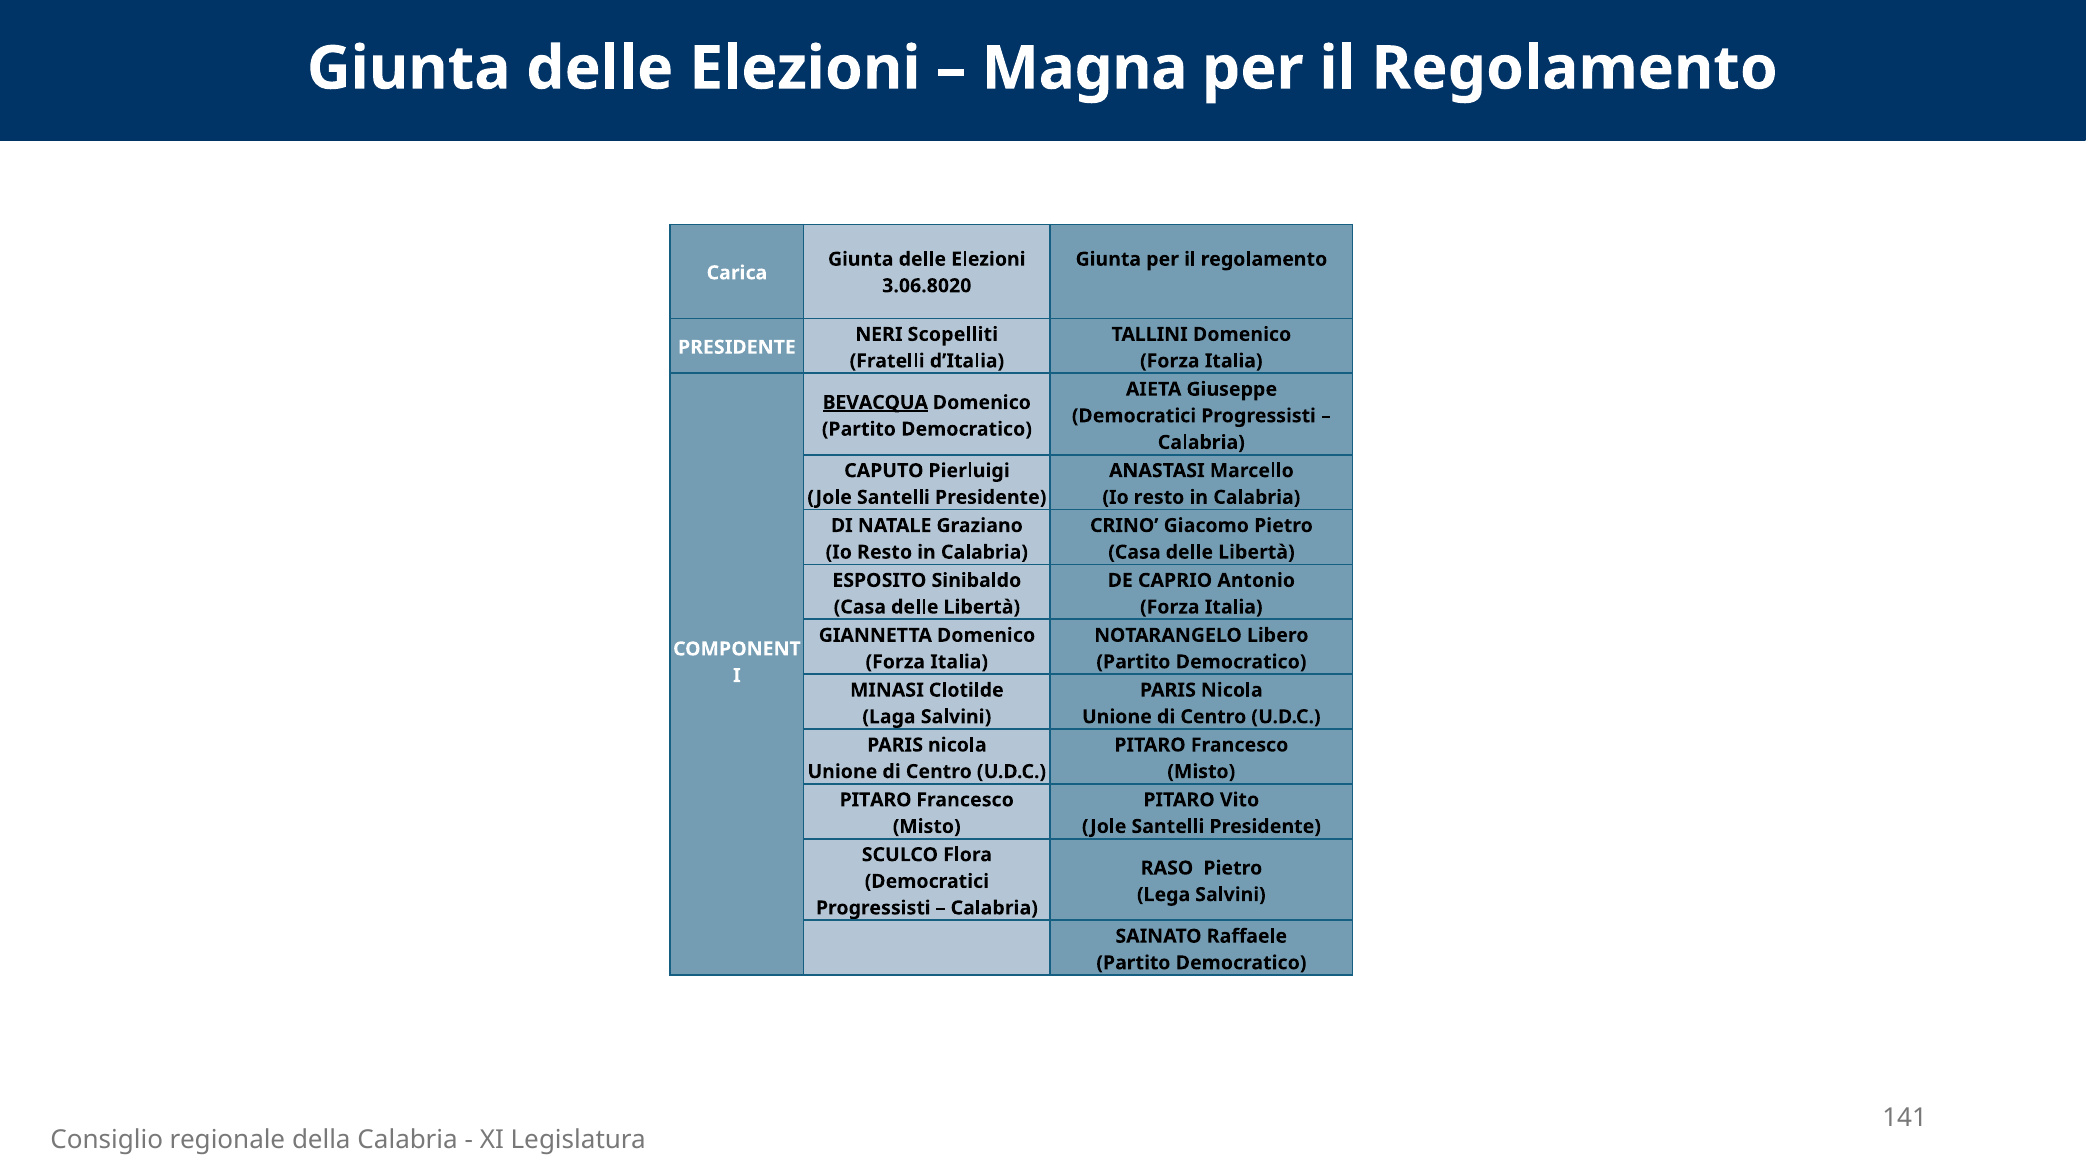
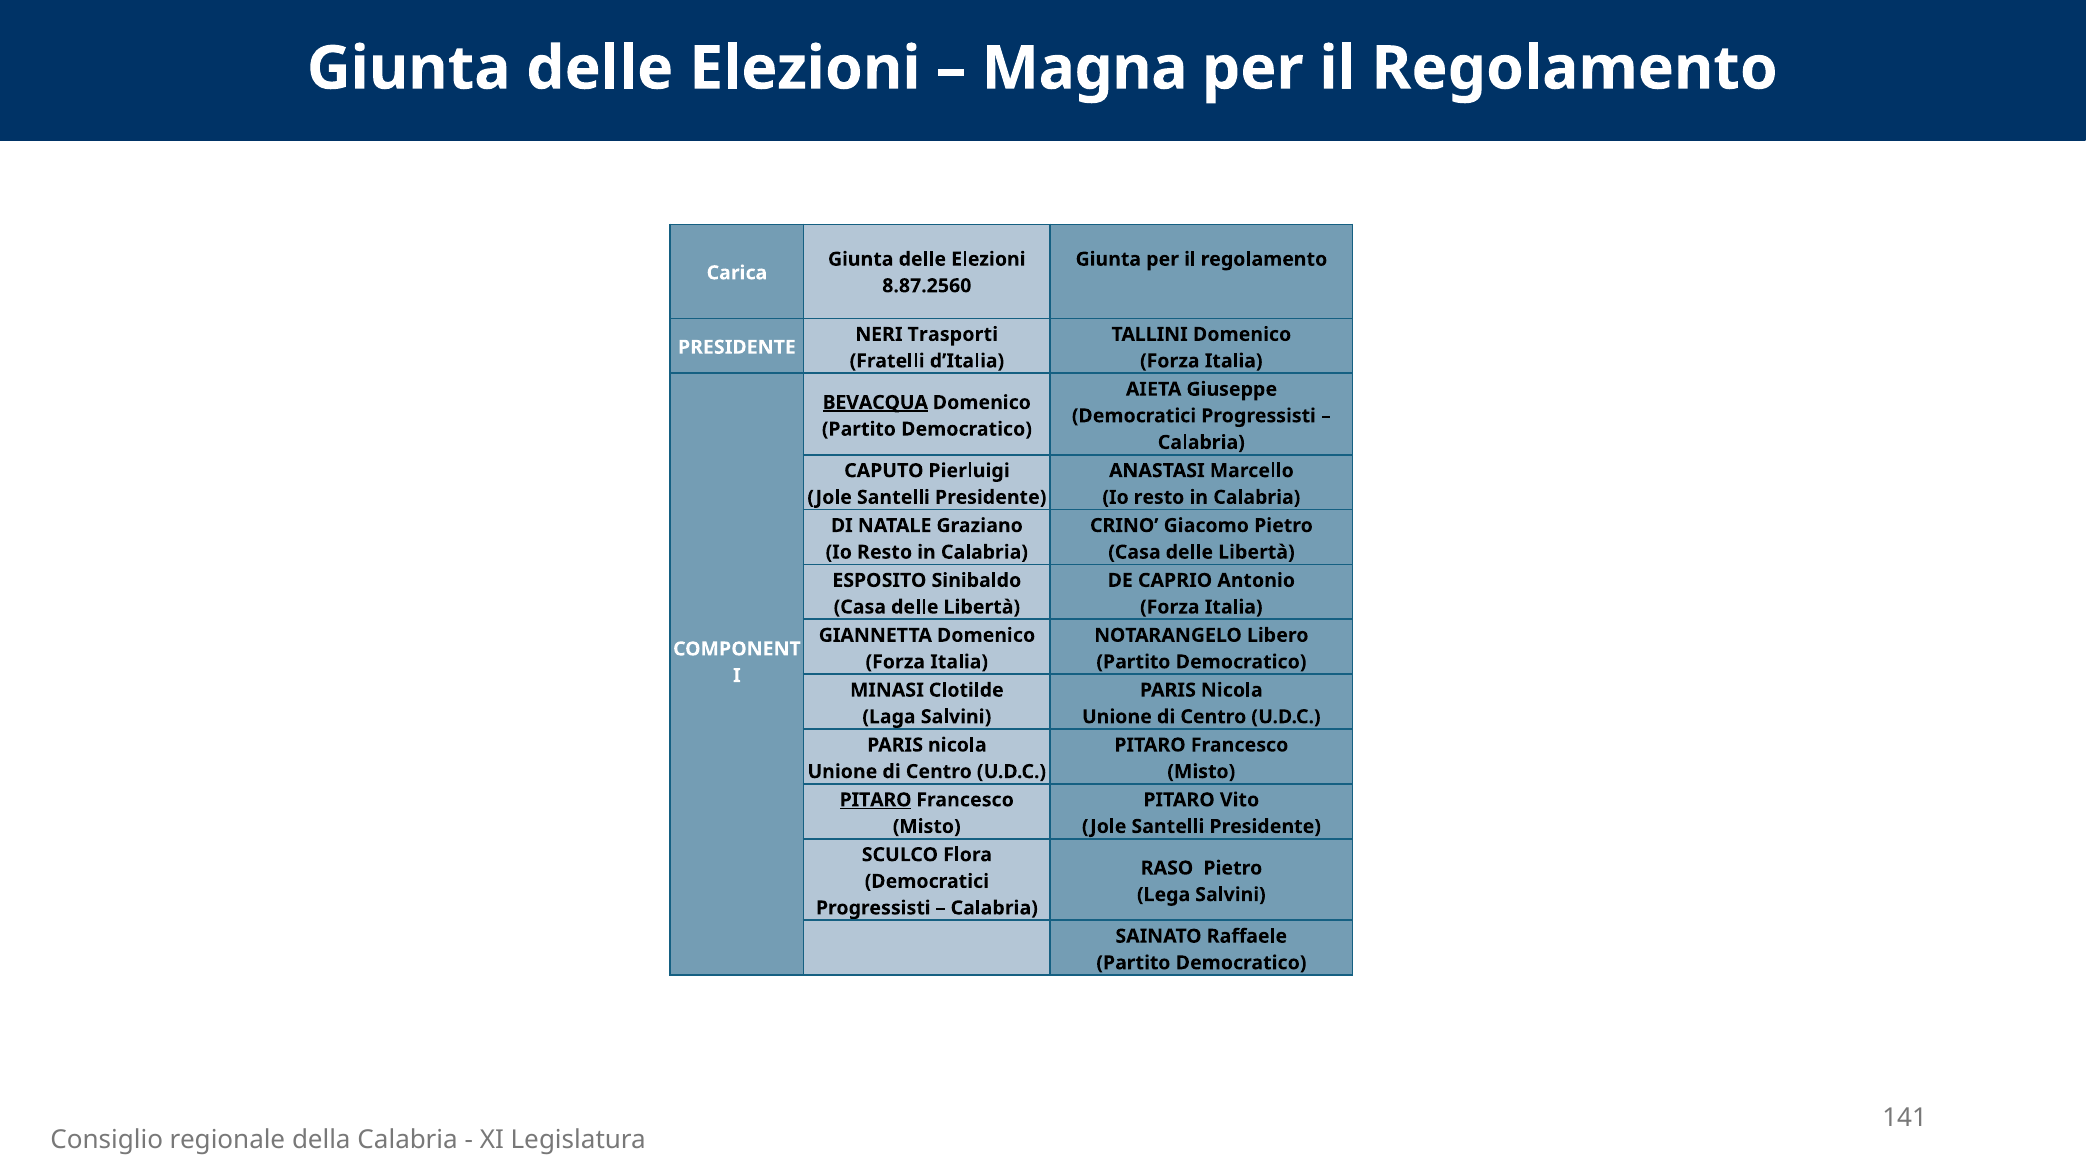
3.06.8020: 3.06.8020 -> 8.87.2560 (927, 286)
Scopelliti: Scopelliti -> Trasporti (953, 335)
PITARO underline: none -> present (876, 800)
